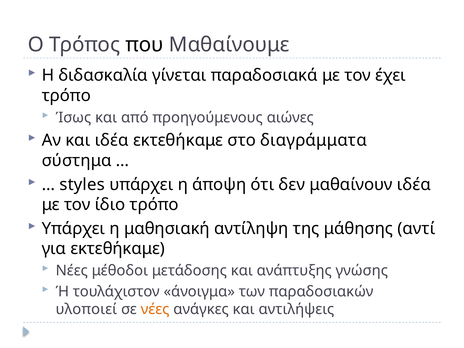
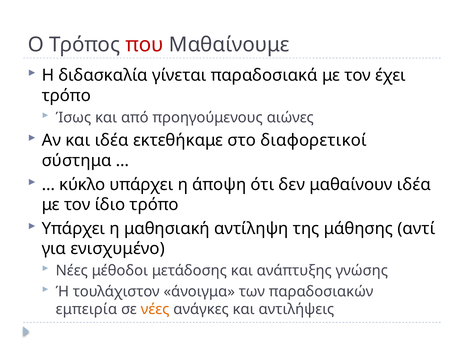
που colour: black -> red (145, 45)
διαγράμματα: διαγράμματα -> διαφορετικοί (314, 140)
styles: styles -> κύκλο (82, 184)
για εκτεθήκαμε: εκτεθήκαμε -> ενισχυμένο (118, 249)
υλοποιεί: υλοποιεί -> εμπειρία (86, 309)
